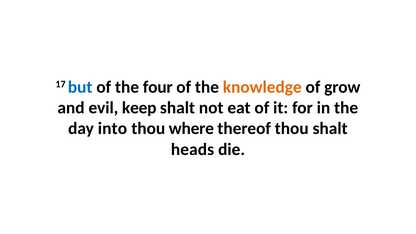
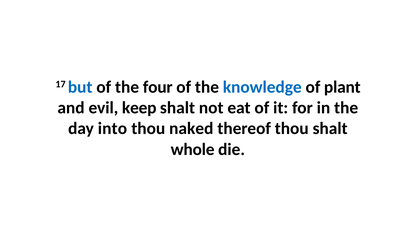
knowledge colour: orange -> blue (262, 87)
grow: grow -> plant (342, 87)
where: where -> naked (191, 129)
heads: heads -> whole (193, 149)
